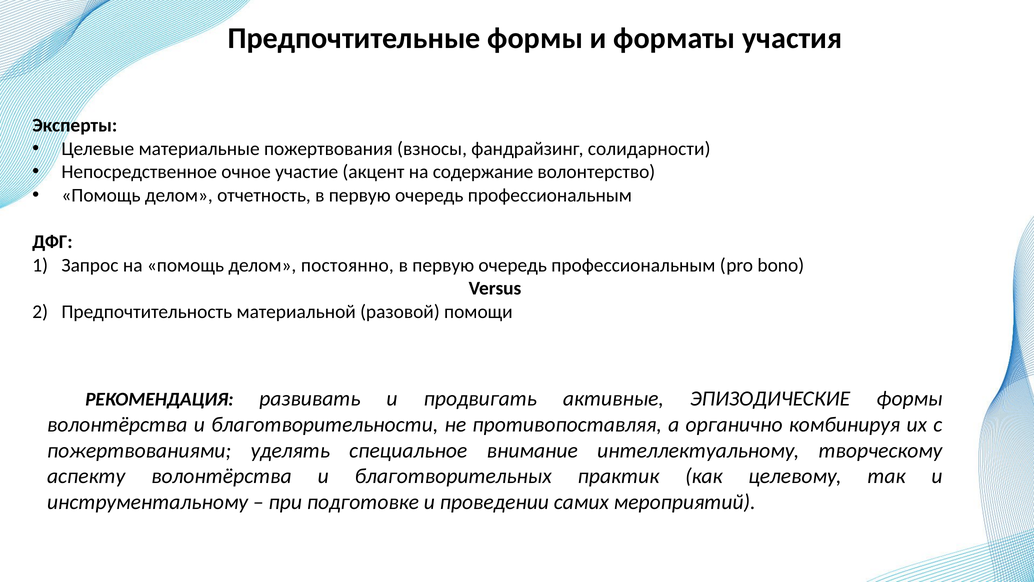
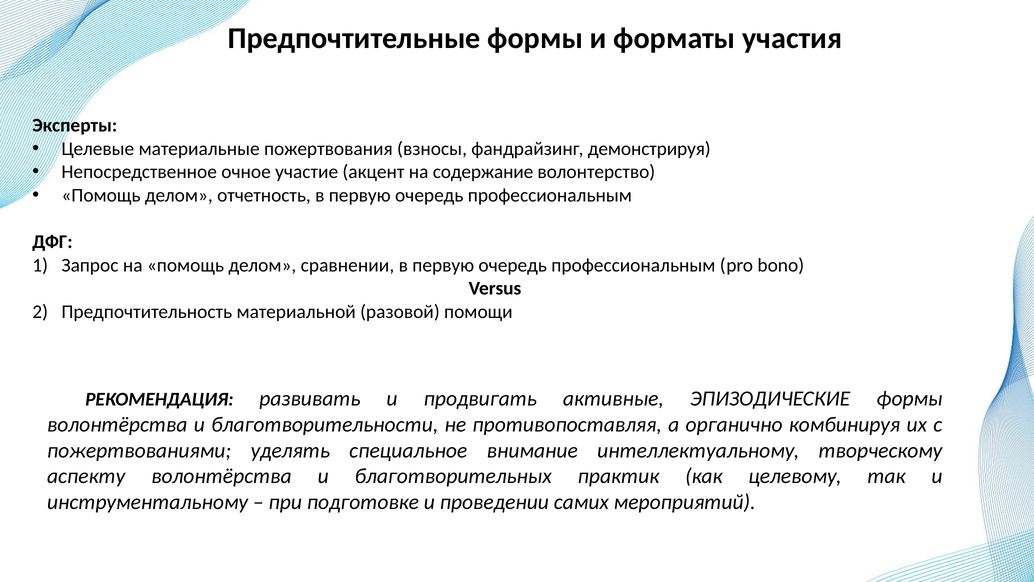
солидарности: солидарности -> демонстрируя (649, 149)
постоянно: постоянно -> сравнении (347, 265)
